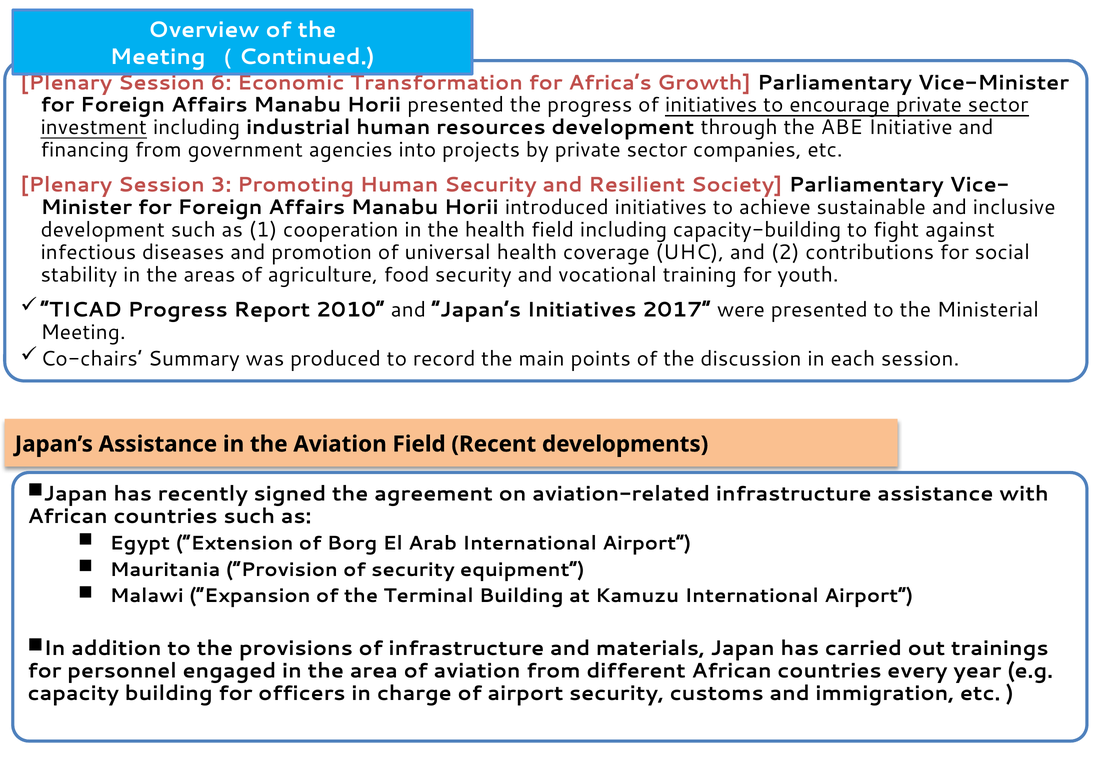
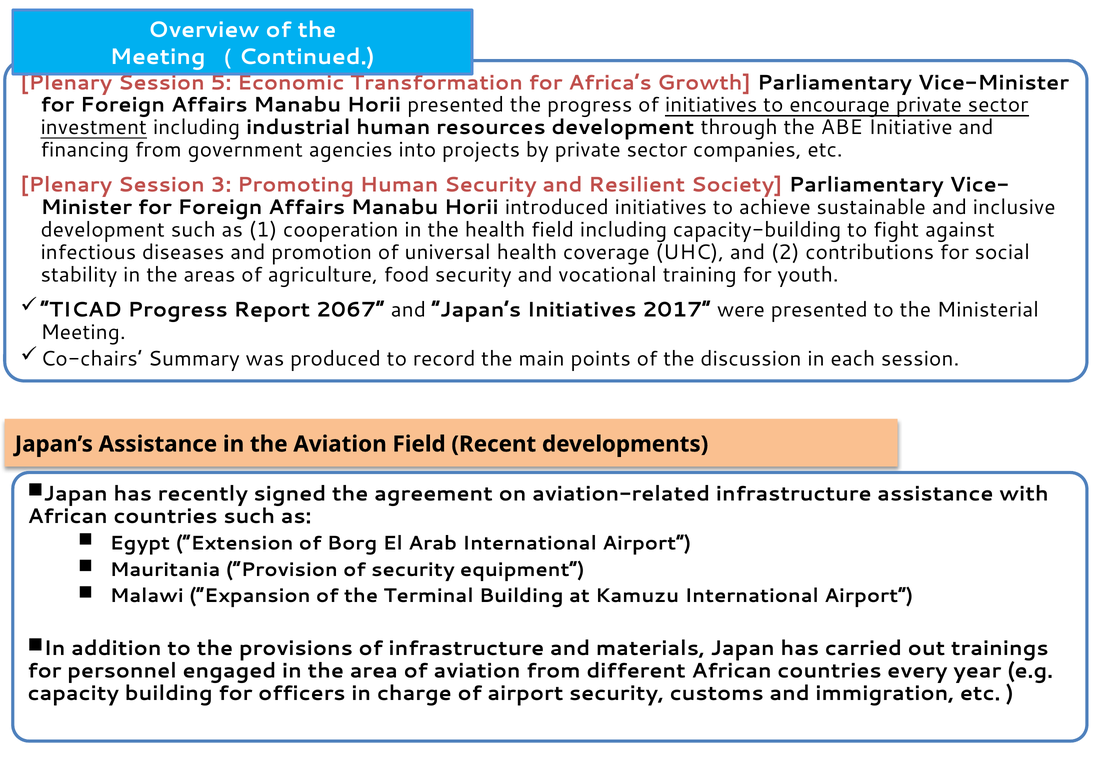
6: 6 -> 5 (221, 83)
2010: 2010 -> 2067 (350, 310)
